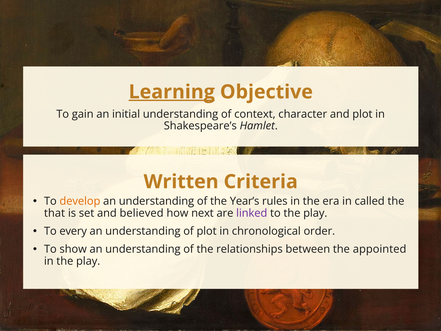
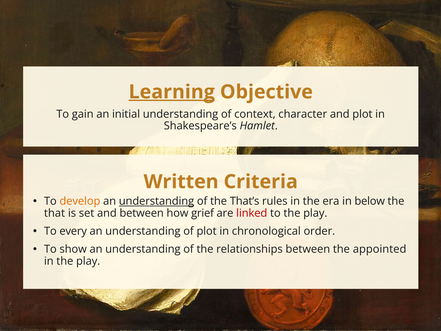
understanding underline: none -> present (157, 201)
Year’s: Year’s -> That’s (245, 201)
called: called -> below (370, 201)
and believed: believed -> between (142, 213)
next: next -> grief (203, 213)
linked colour: purple -> red (252, 213)
